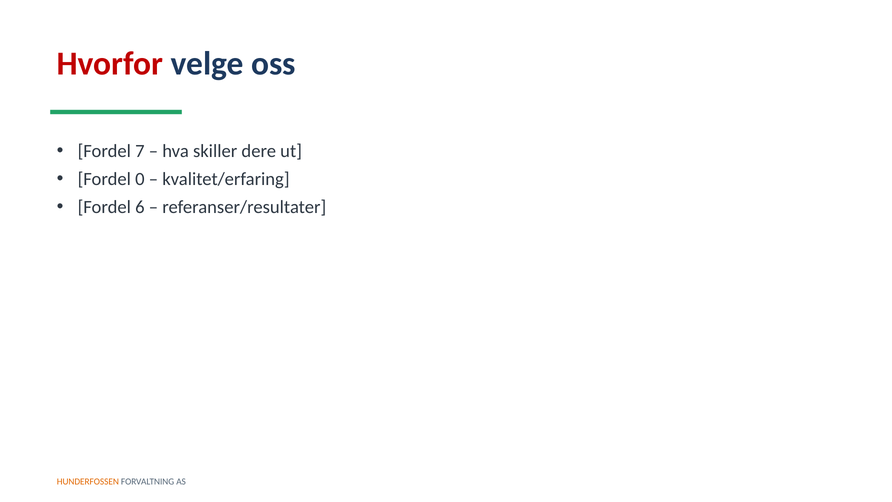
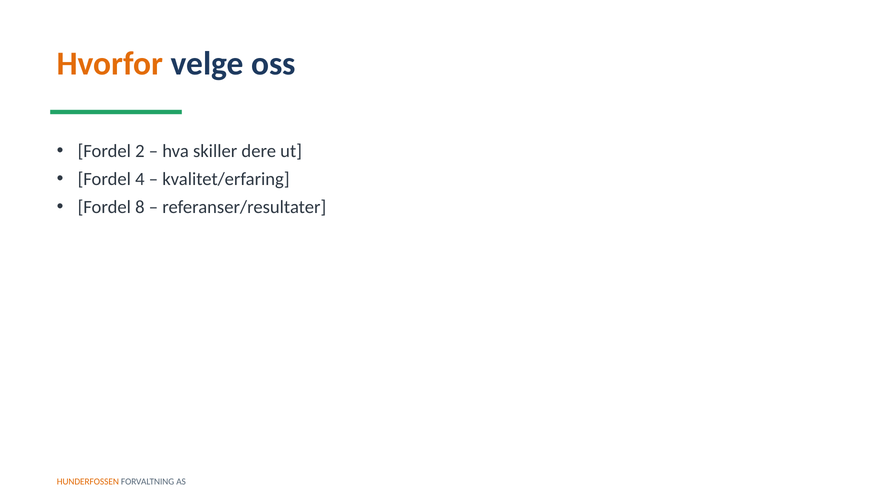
Hvorfor colour: red -> orange (110, 64)
7: 7 -> 2 (140, 151)
0: 0 -> 4 (140, 179)
6: 6 -> 8 (140, 207)
